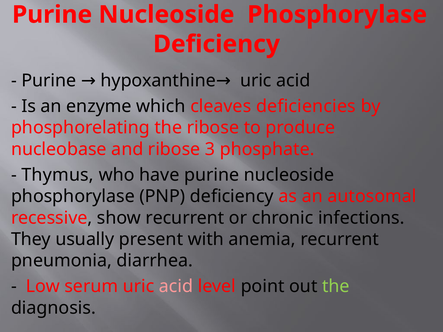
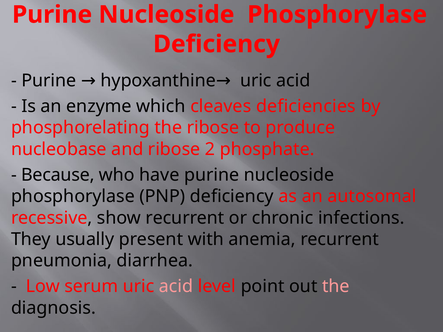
3: 3 -> 2 (210, 149)
Thymus: Thymus -> Because (58, 175)
the colour: light green -> pink (336, 287)
